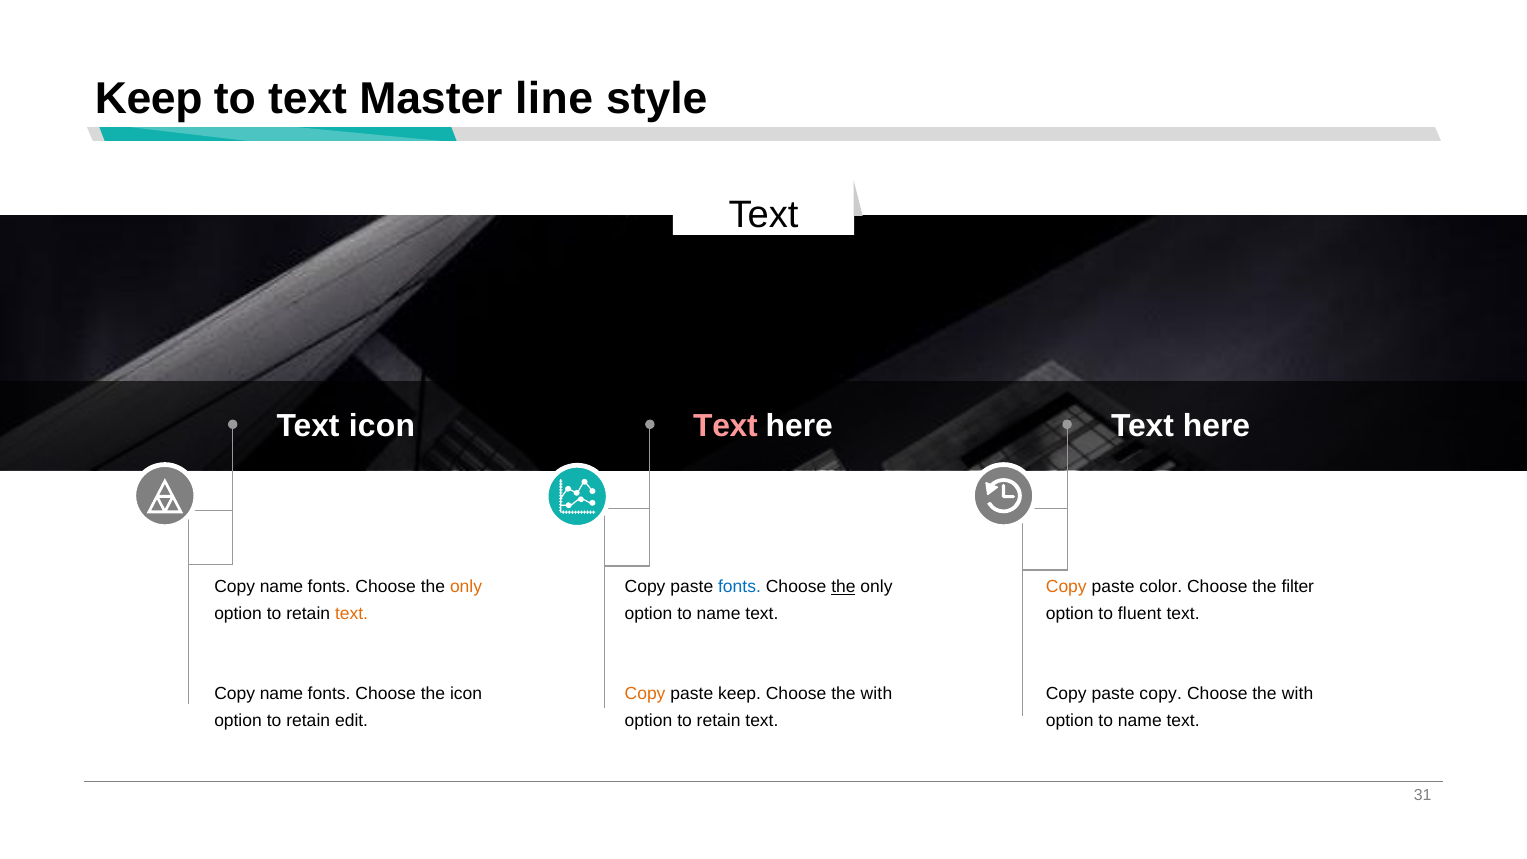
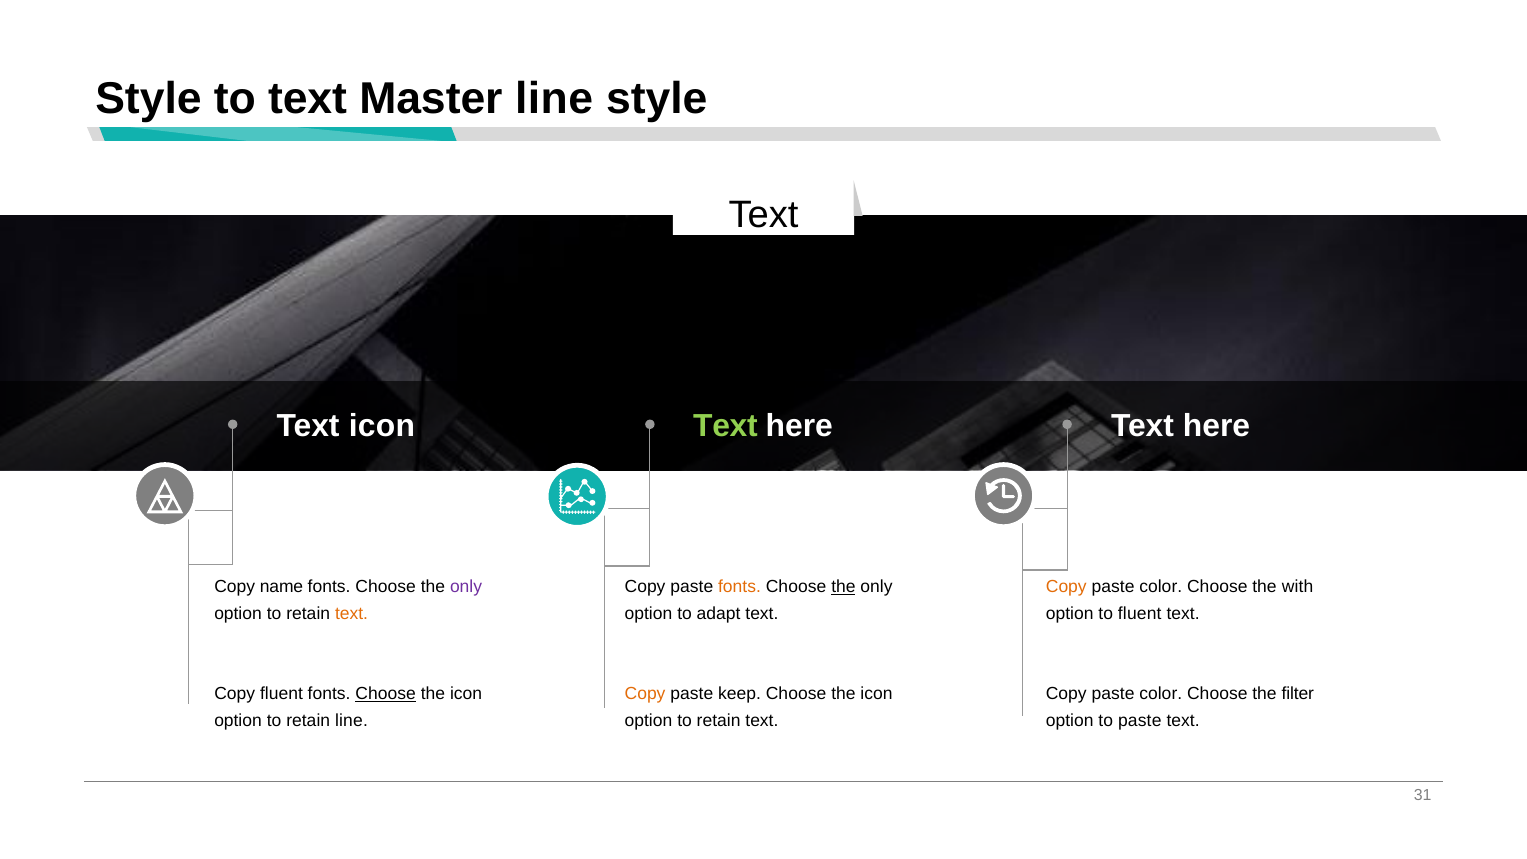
Keep: Keep -> Style (148, 99)
Text colour: pink -> light green (725, 426)
only colour: orange -> purple (466, 586)
fonts colour: blue -> orange (740, 586)
filter: filter -> with (1298, 586)
name: name -> adapt (719, 614)
name: name -> fluent (281, 694)
Choose underline: none -> present (386, 694)
with: with -> icon (877, 694)
copy: copy -> color (1161, 694)
with: with -> filter (1298, 694)
retain edit: edit -> line (351, 721)
name: name -> paste (1140, 721)
